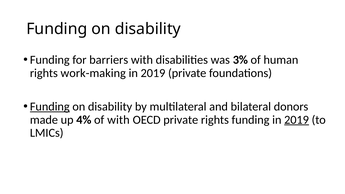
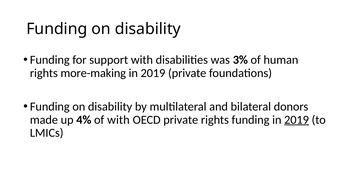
barriers: barriers -> support (109, 60)
work-making: work-making -> more-making (93, 73)
Funding underline: present -> none (50, 107)
